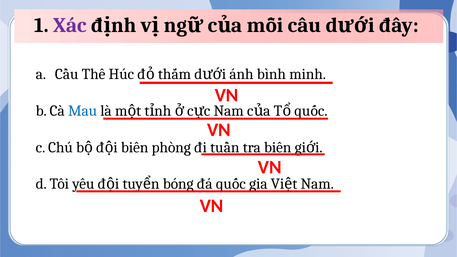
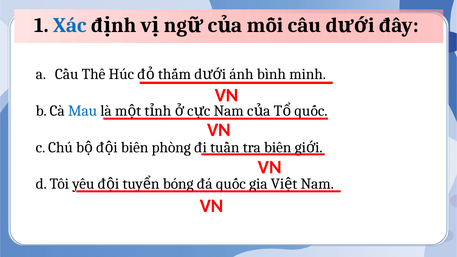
Xác colour: purple -> blue (70, 25)
